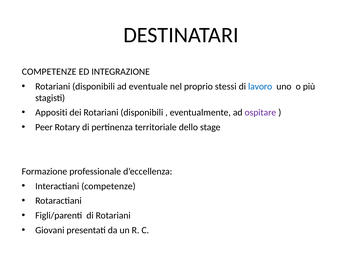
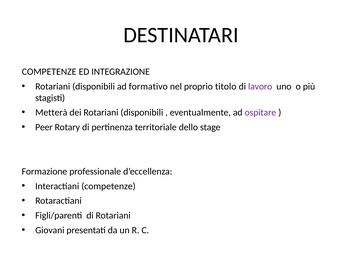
eventuale: eventuale -> formativo (148, 86)
stessi: stessi -> titolo (226, 86)
lavoro colour: blue -> purple (260, 86)
Appositi: Appositi -> Metterà (51, 112)
